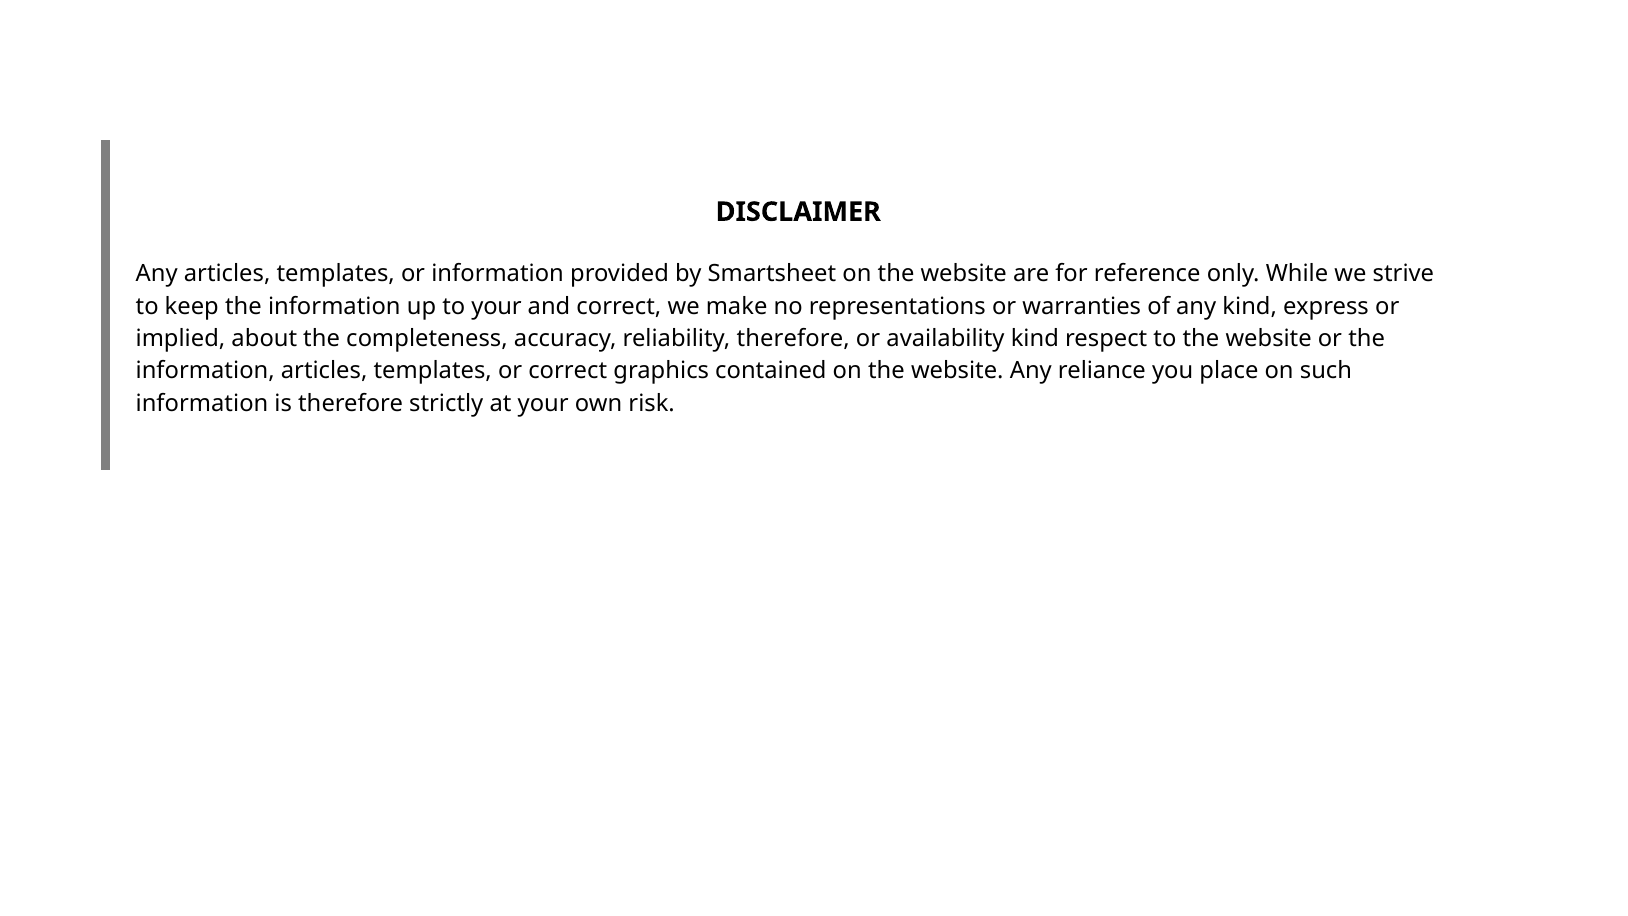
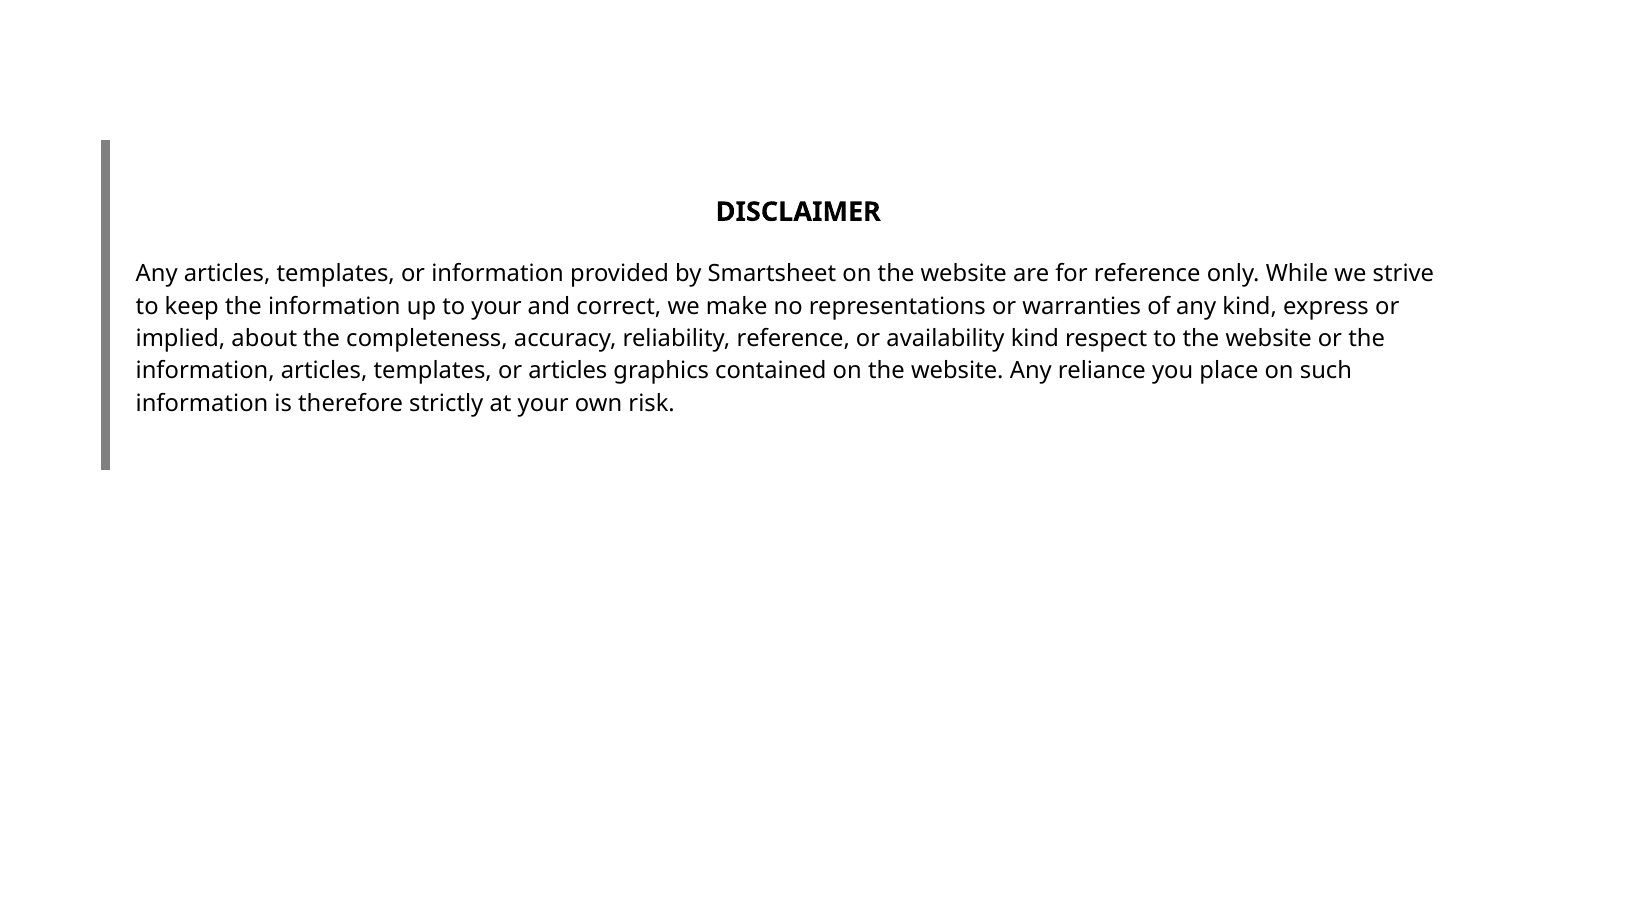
reliability therefore: therefore -> reference (793, 339)
or correct: correct -> articles (568, 371)
